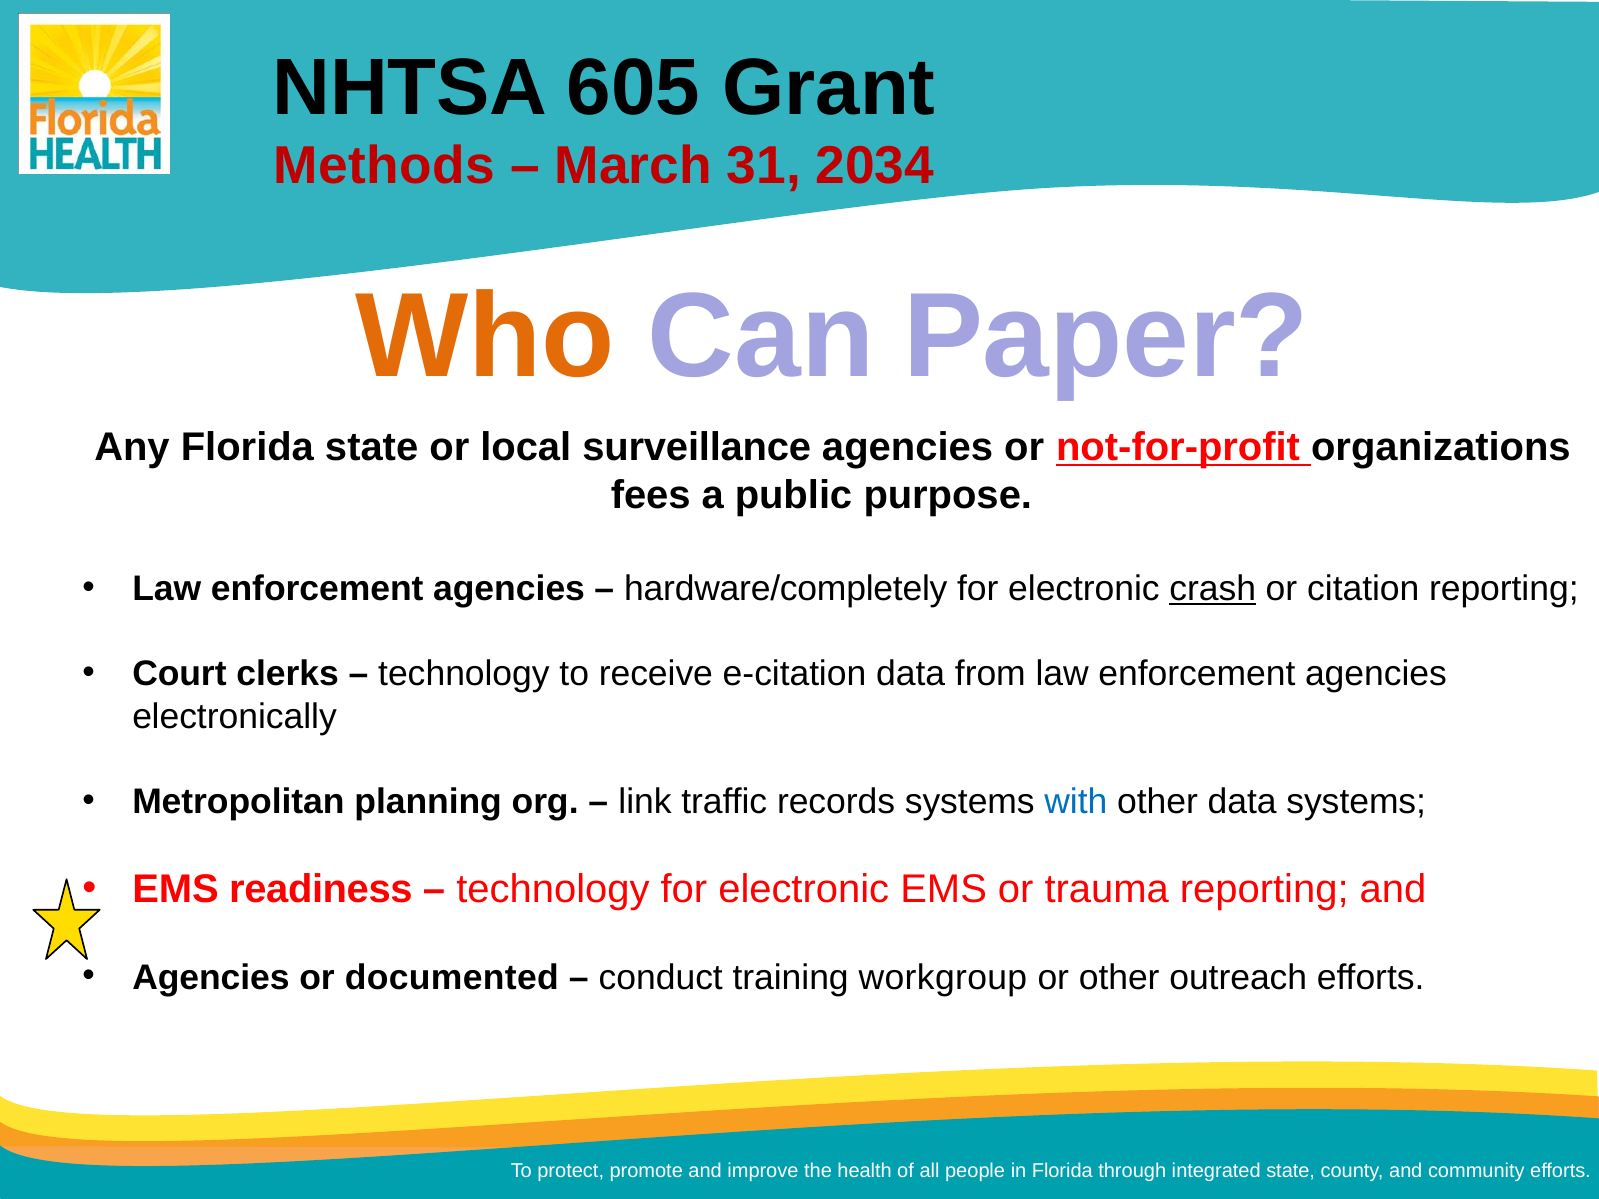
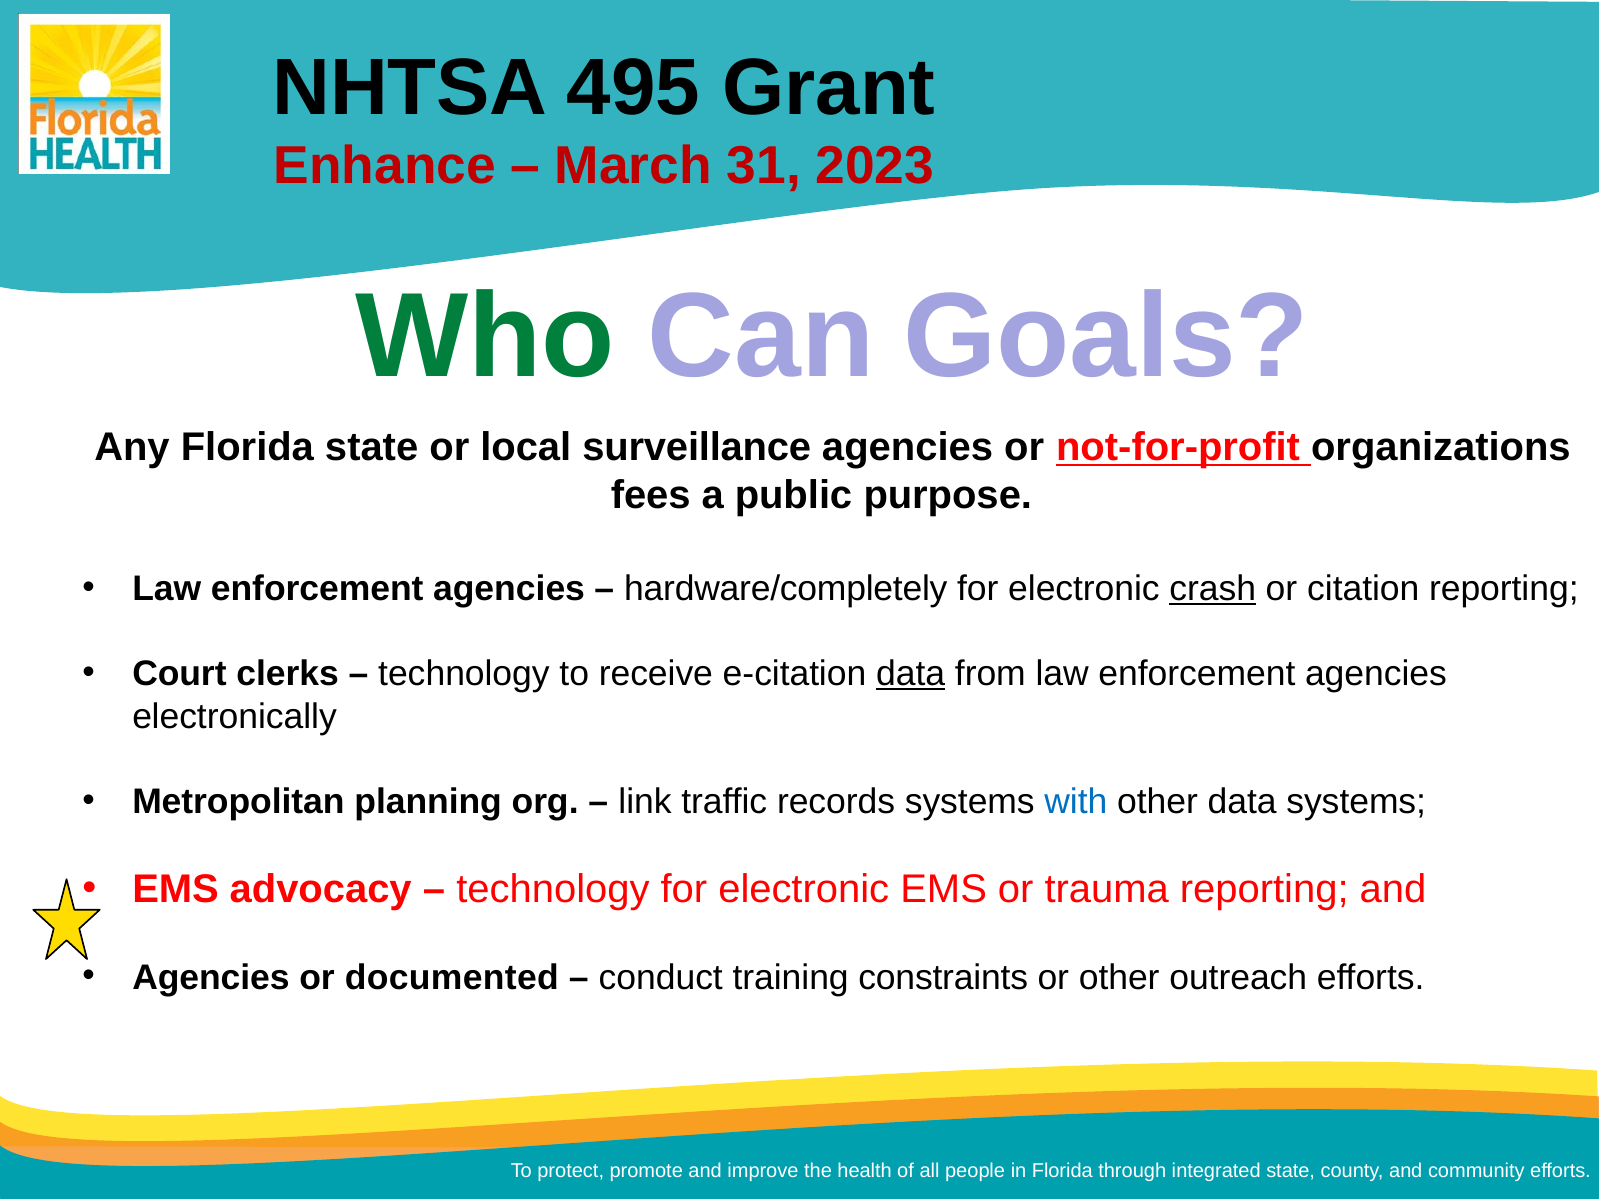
605: 605 -> 495 (634, 88)
Methods: Methods -> Enhance (385, 166)
2034: 2034 -> 2023 (875, 166)
Who colour: orange -> green (485, 337)
Paper: Paper -> Goals (1106, 337)
data underline: none -> present (911, 674)
readiness: readiness -> advocacy (321, 890)
workgroup: workgroup -> constraints (943, 978)
